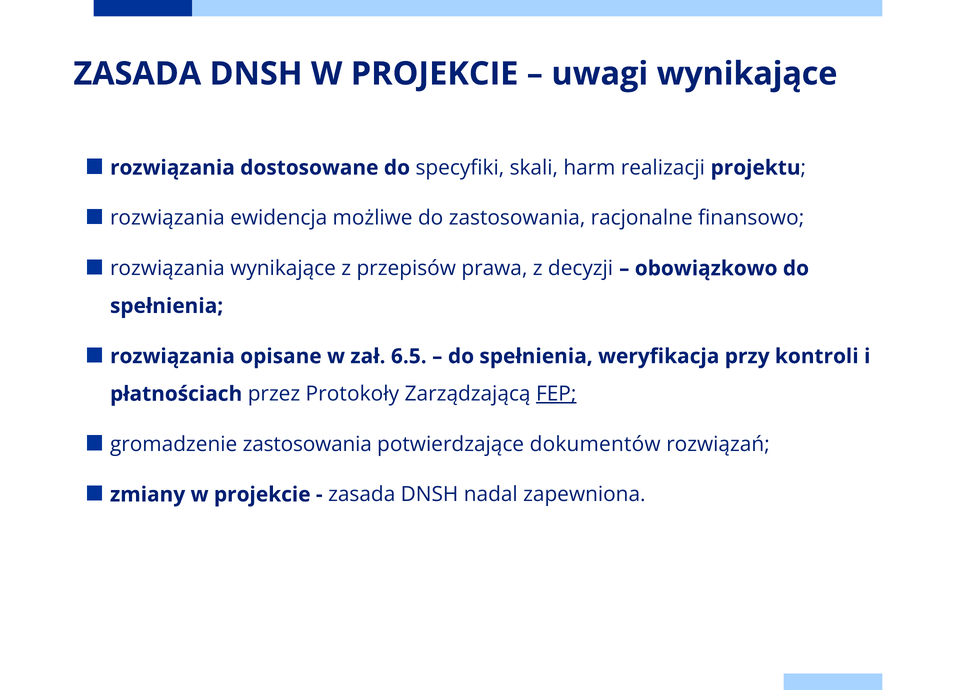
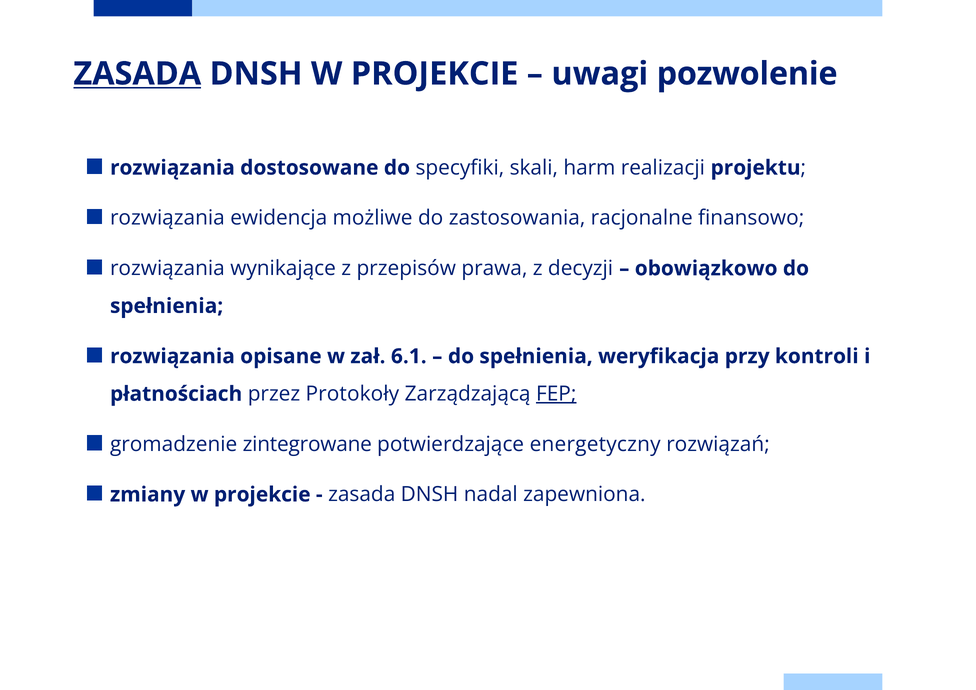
ZASADA underline: none -> present (137, 74)
uwagi wynikające: wynikające -> pozwolenie (747, 74)
6.5: 6.5 -> 6.1 (409, 356)
gromadzenie zastosowania: zastosowania -> zintegrowane (307, 444)
dokumentów: dokumentów -> energetyczny (595, 444)
